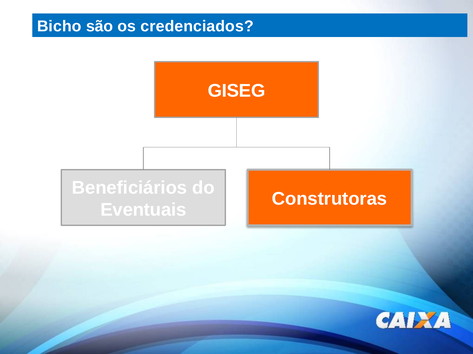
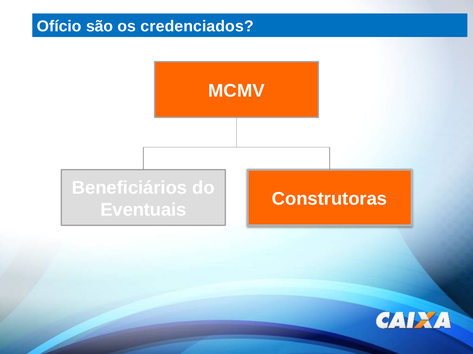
Bicho: Bicho -> Ofício (59, 26)
GISEG: GISEG -> MCMV (236, 91)
